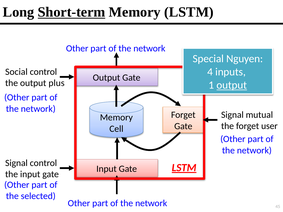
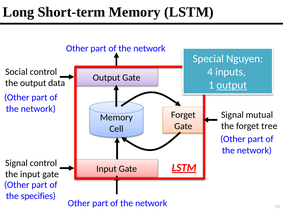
Short-term underline: present -> none (71, 12)
plus: plus -> data (57, 83)
user: user -> tree (269, 126)
selected: selected -> specifies (38, 196)
